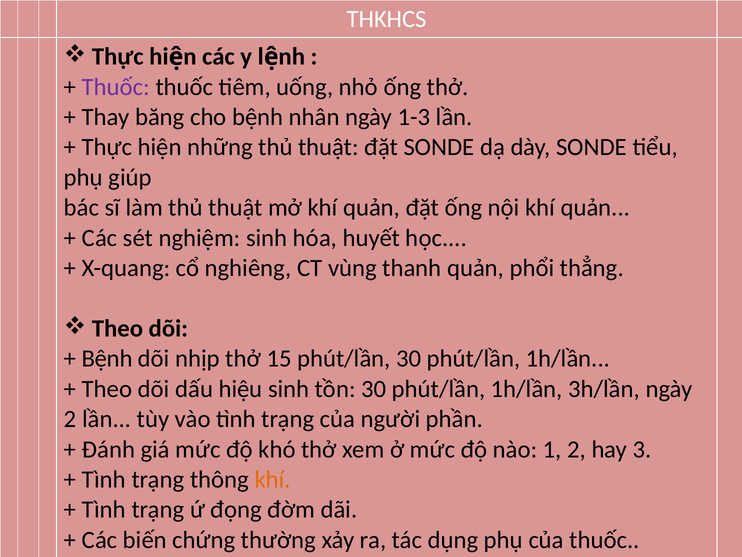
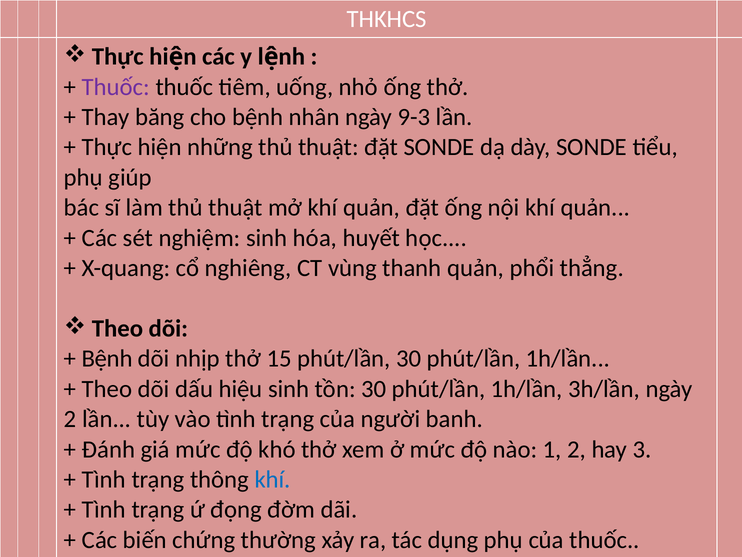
1-3: 1-3 -> 9-3 (414, 117)
phần: phần -> banh (455, 419)
khí colour: orange -> blue (273, 479)
